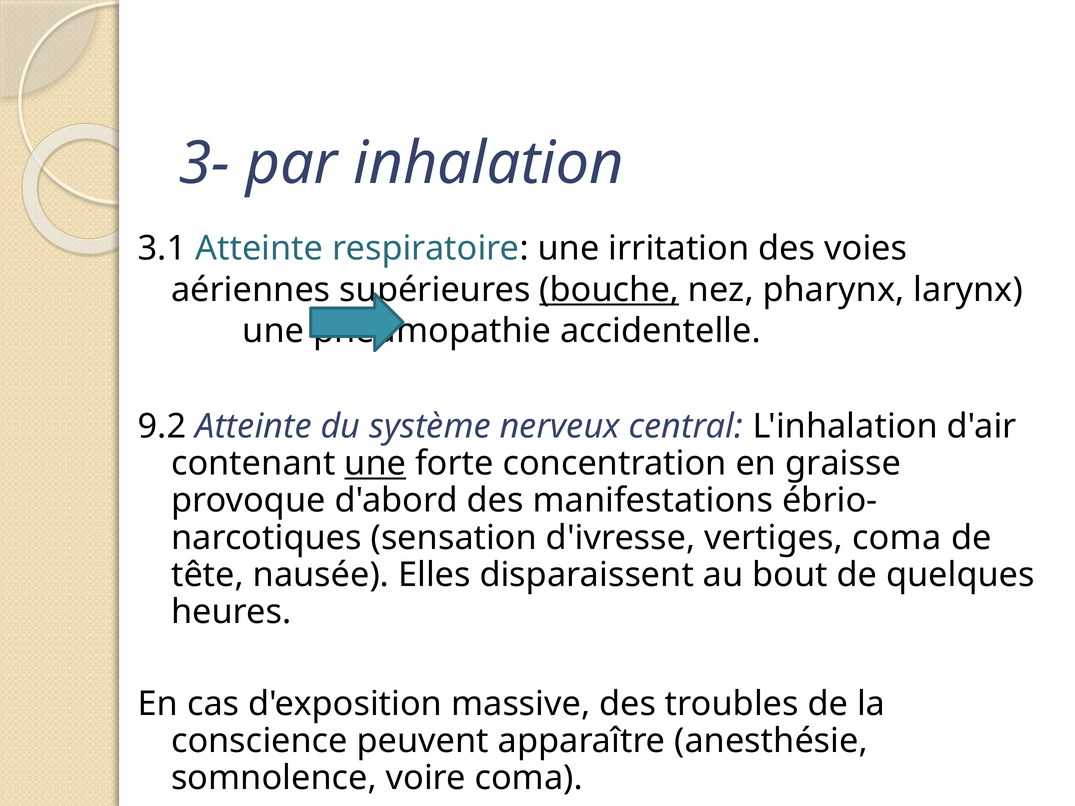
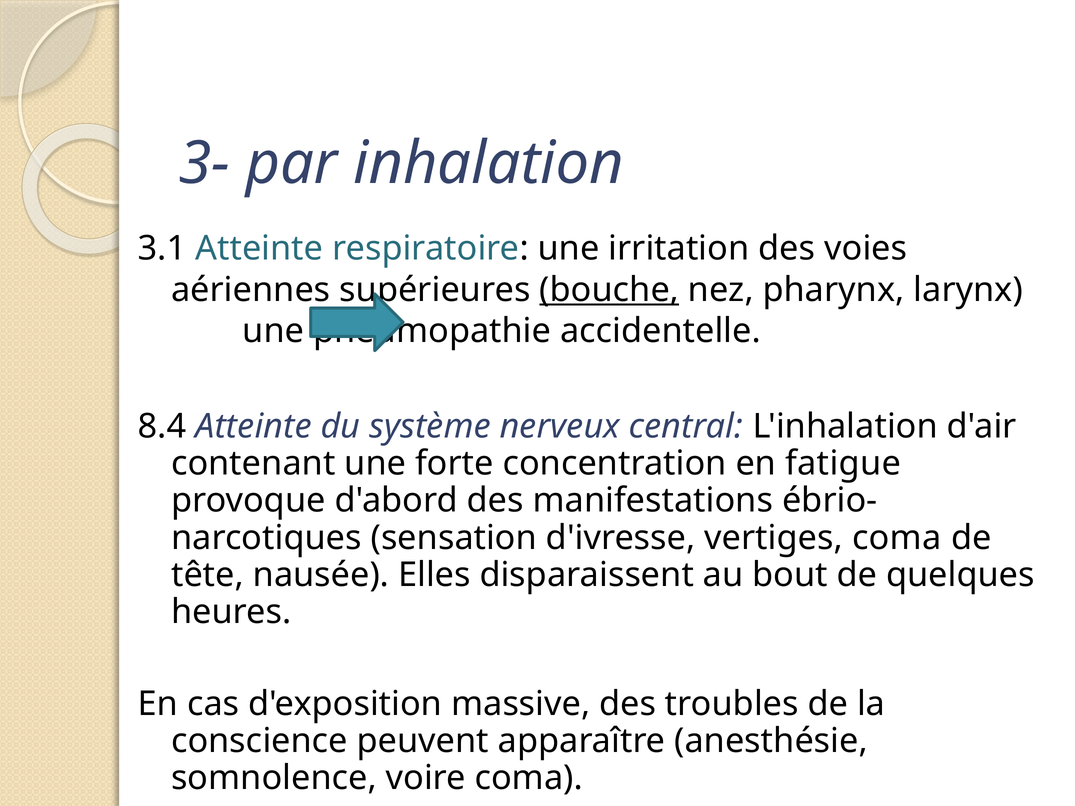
9.2: 9.2 -> 8.4 (162, 427)
une underline: present -> none (375, 464)
graisse: graisse -> fatigue (843, 464)
